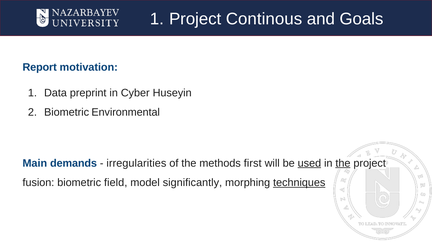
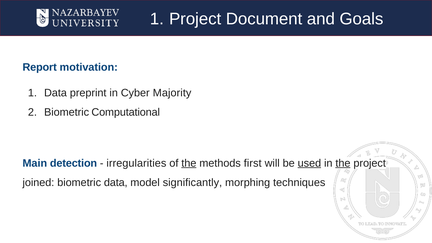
Continous: Continous -> Document (264, 19)
Huseyin: Huseyin -> Majority (172, 93)
Environmental: Environmental -> Сomputational (126, 112)
demands: demands -> detection (74, 163)
the underline: none -> present (189, 163)
fusion: fusion -> joined (38, 183)
biometric field: field -> data (116, 183)
techniques underline: present -> none (299, 183)
